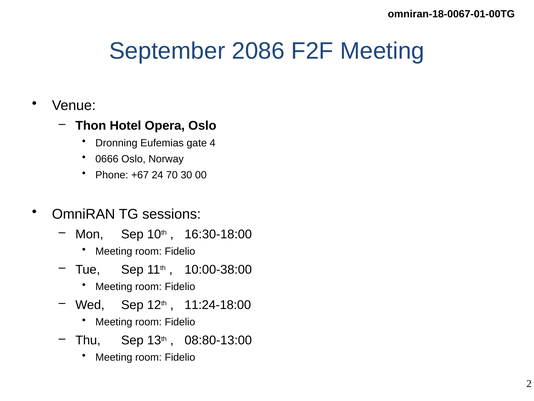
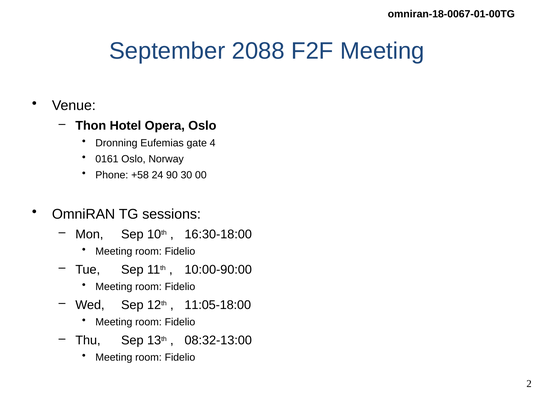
2086: 2086 -> 2088 (258, 51)
0666: 0666 -> 0161 (107, 159)
+67: +67 -> +58 (140, 175)
70: 70 -> 90 (172, 175)
10:00-38:00: 10:00-38:00 -> 10:00-90:00 (218, 269)
11:24-18:00: 11:24-18:00 -> 11:05-18:00 (218, 305)
08:80-13:00: 08:80-13:00 -> 08:32-13:00 (218, 340)
